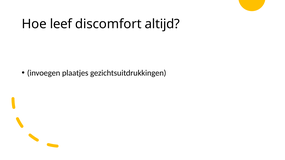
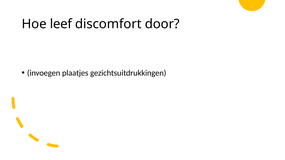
altijd: altijd -> door (162, 24)
